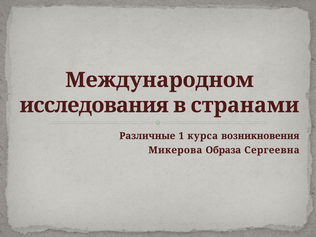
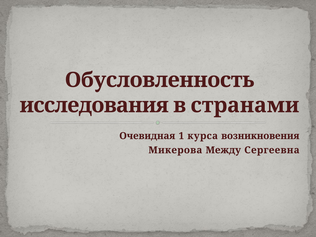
Международном: Международном -> Обусловленность (160, 80)
Различные: Различные -> Очевидная (147, 136)
Образа: Образа -> Между (223, 150)
